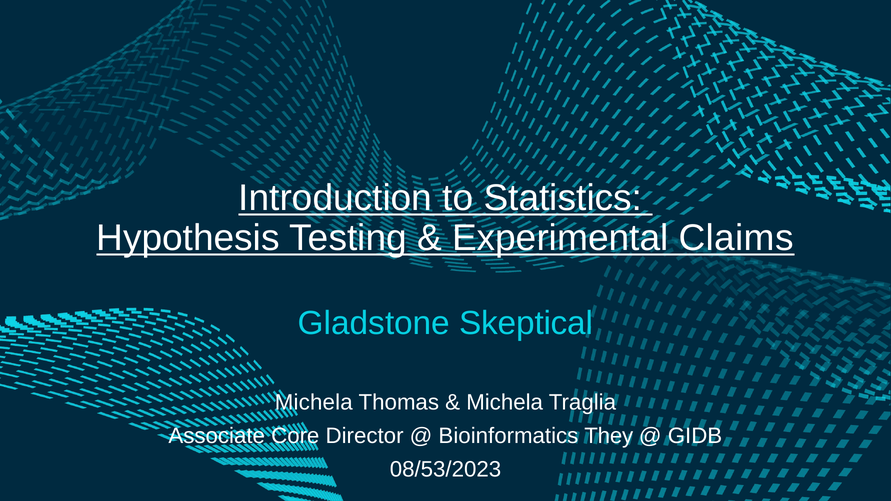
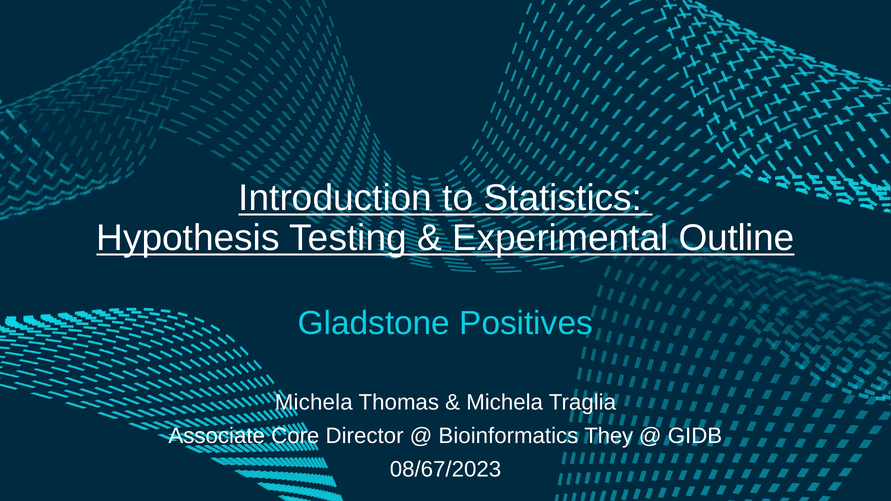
Claims: Claims -> Outline (737, 238)
Skeptical: Skeptical -> Positives (526, 323)
08/53/2023: 08/53/2023 -> 08/67/2023 (445, 469)
